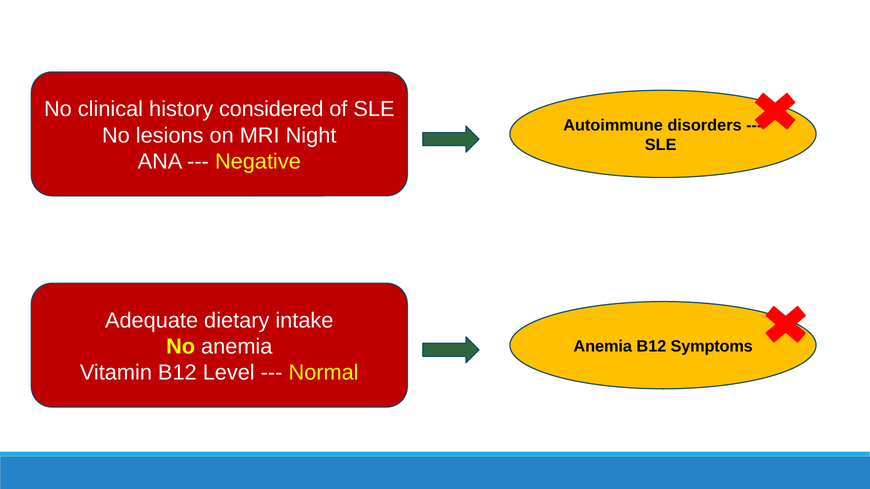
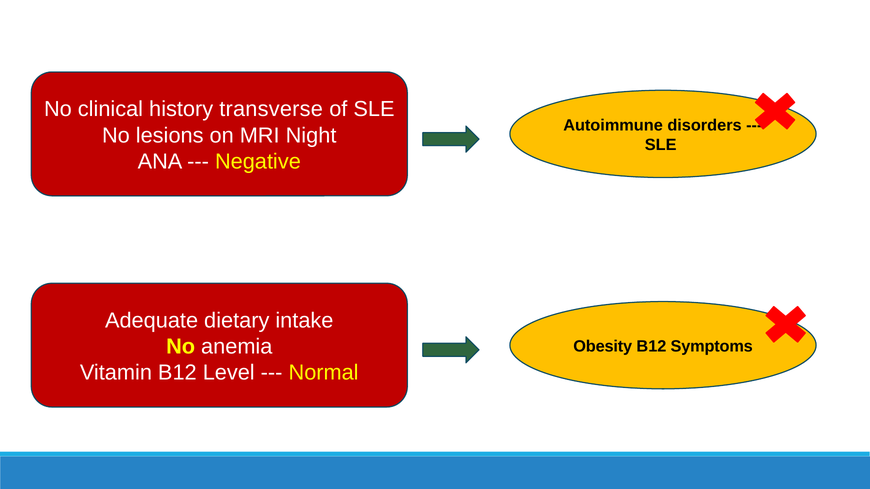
considered: considered -> transverse (271, 109)
Anemia: Anemia -> Obesity (603, 347)
